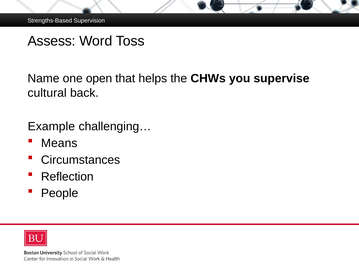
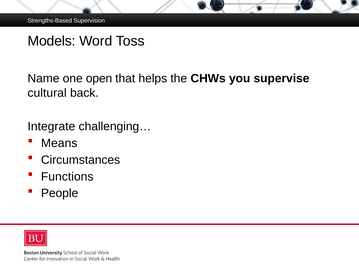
Assess: Assess -> Models (52, 41)
Example: Example -> Integrate (51, 126)
Reflection: Reflection -> Functions (67, 177)
